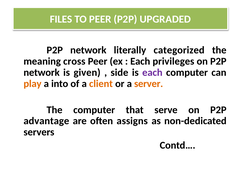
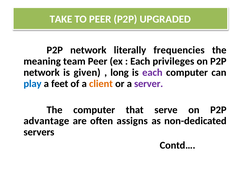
FILES: FILES -> TAKE (61, 19)
categorized: categorized -> frequencies (179, 50)
cross: cross -> team (74, 62)
side: side -> long (120, 73)
play colour: orange -> blue (32, 84)
into: into -> feet (60, 84)
server colour: orange -> purple (149, 84)
